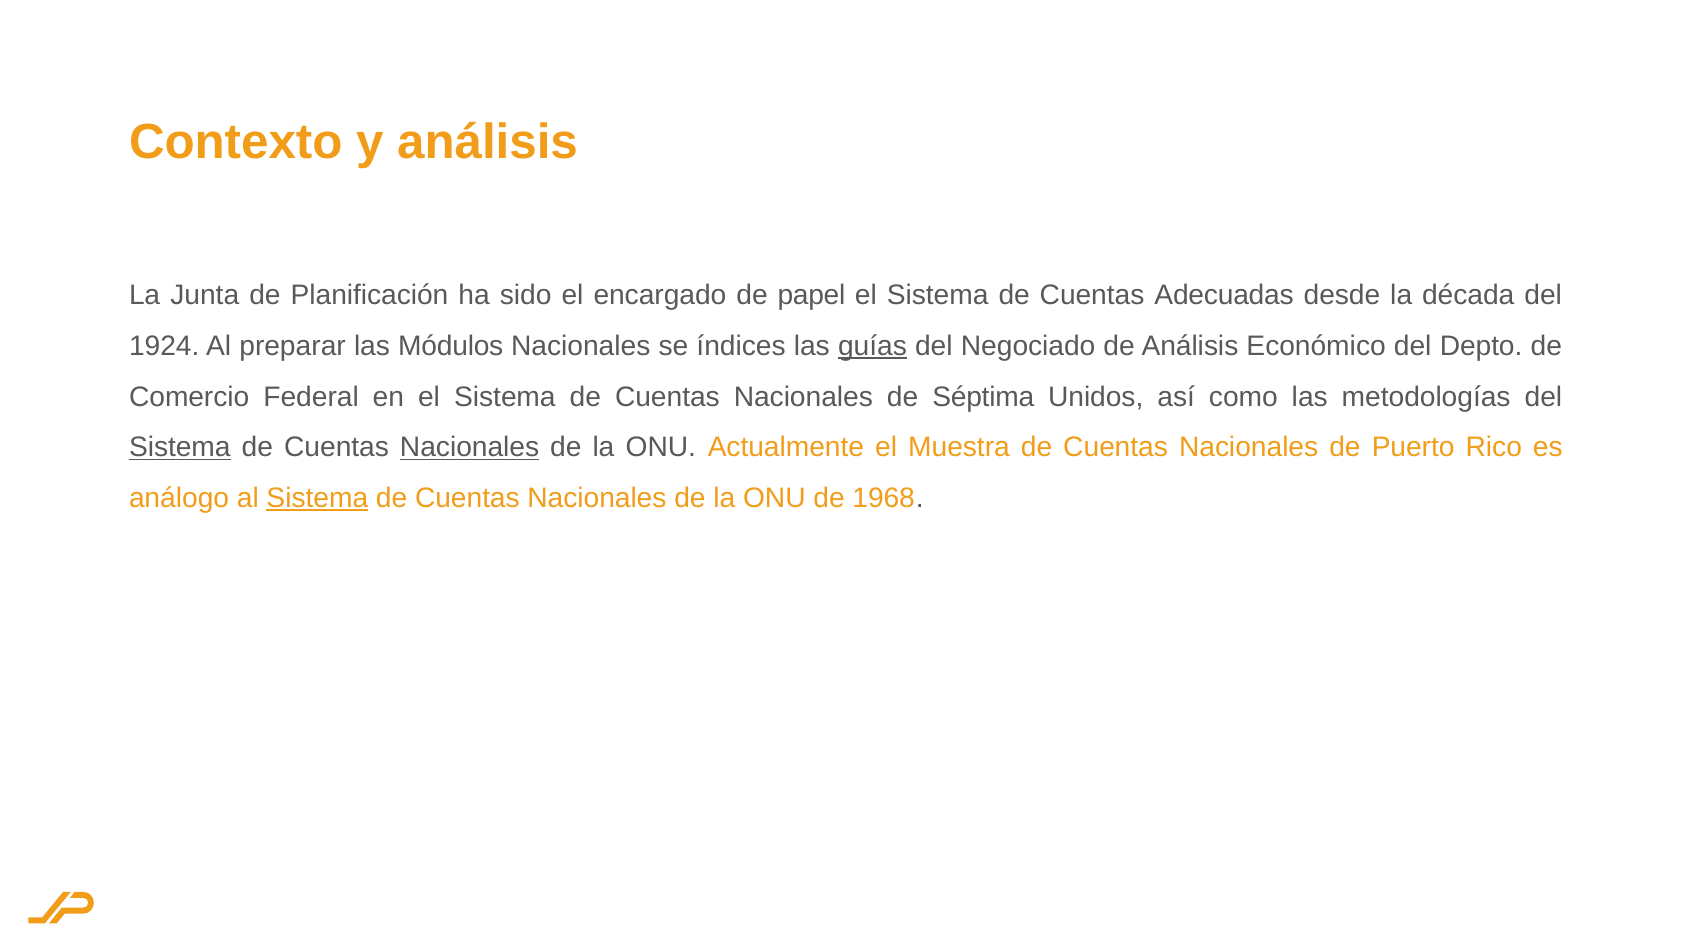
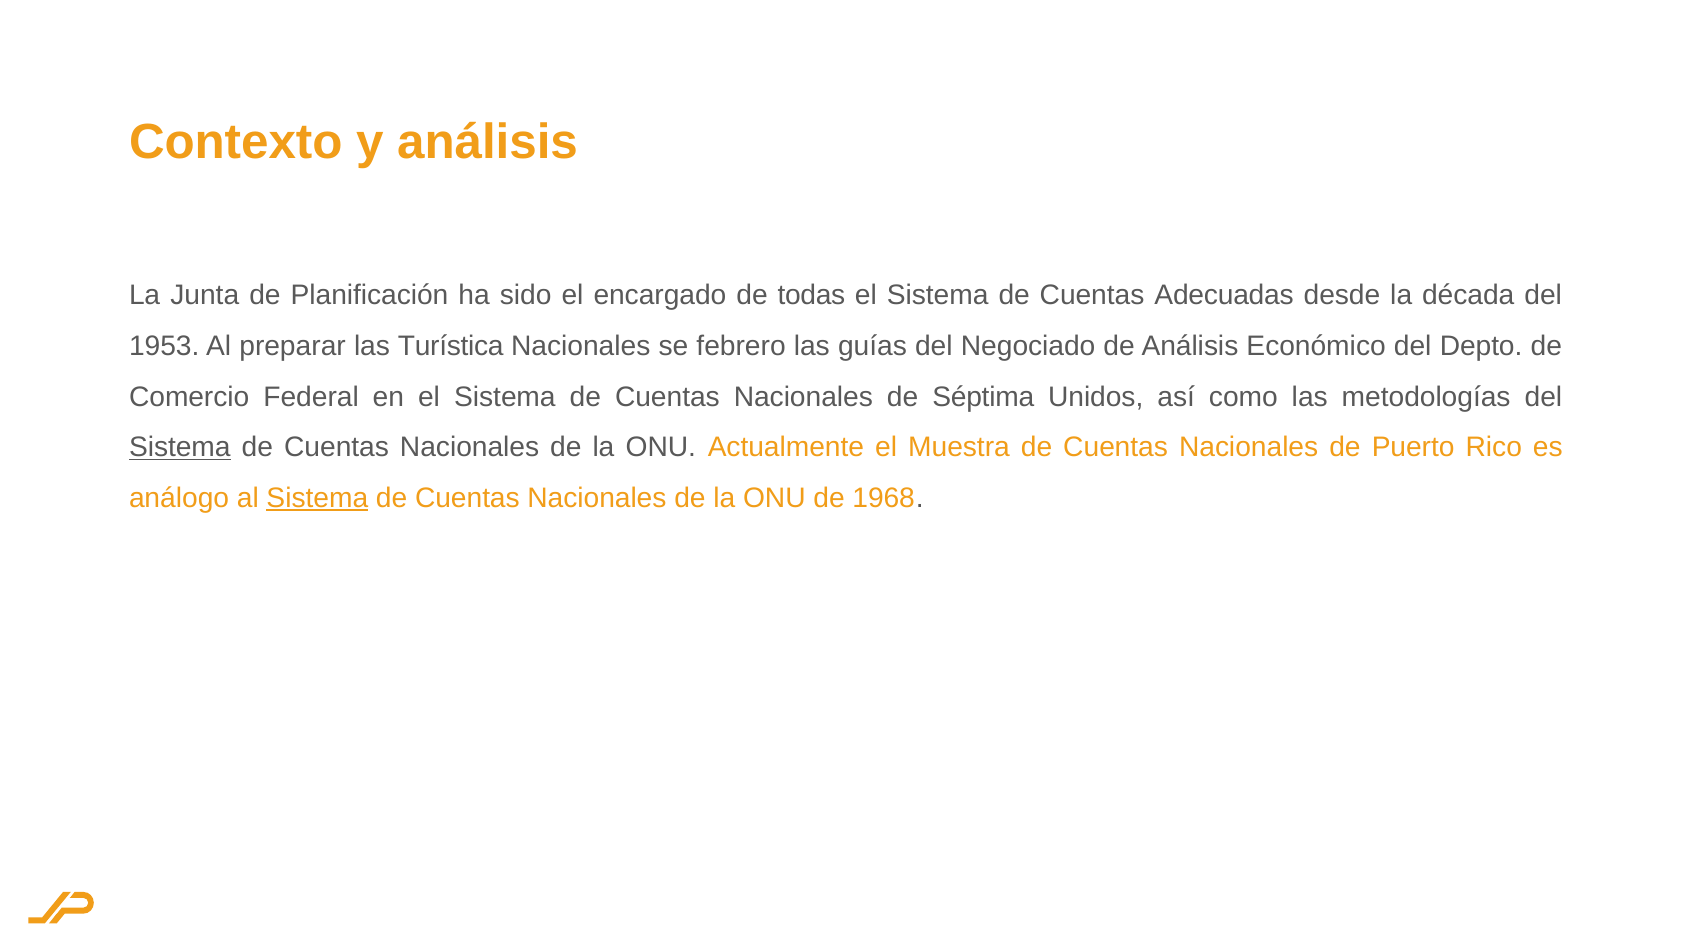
papel: papel -> todas (811, 296)
1924: 1924 -> 1953 (164, 346)
Módulos: Módulos -> Turística (451, 346)
índices: índices -> febrero (741, 346)
guías underline: present -> none (873, 346)
Nacionales underline: present -> none (470, 448)
